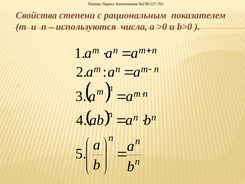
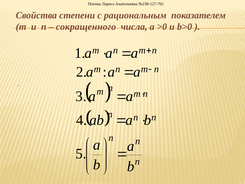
используются: используются -> сокращенного (86, 27)
